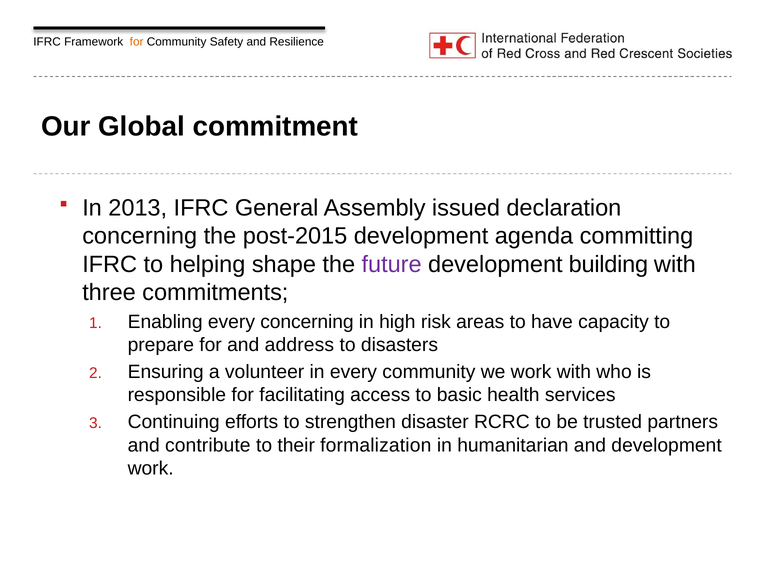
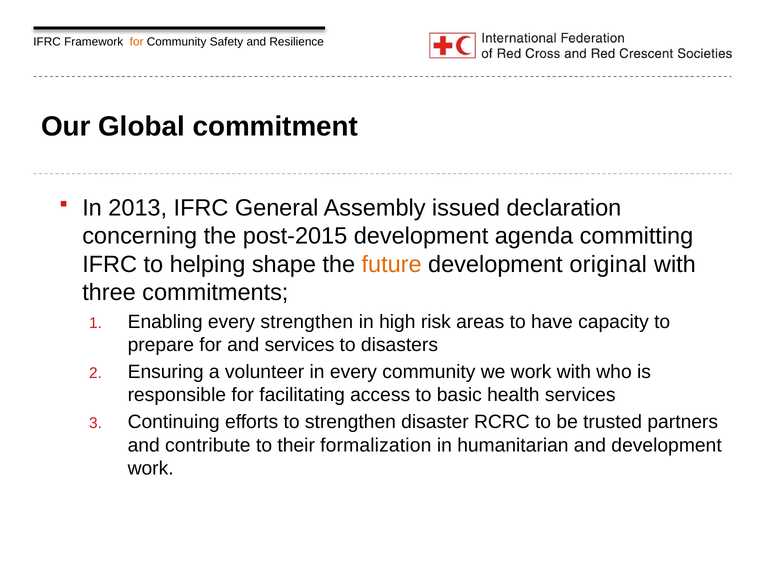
future colour: purple -> orange (392, 265)
building: building -> original (608, 265)
every concerning: concerning -> strengthen (307, 322)
and address: address -> services (300, 345)
